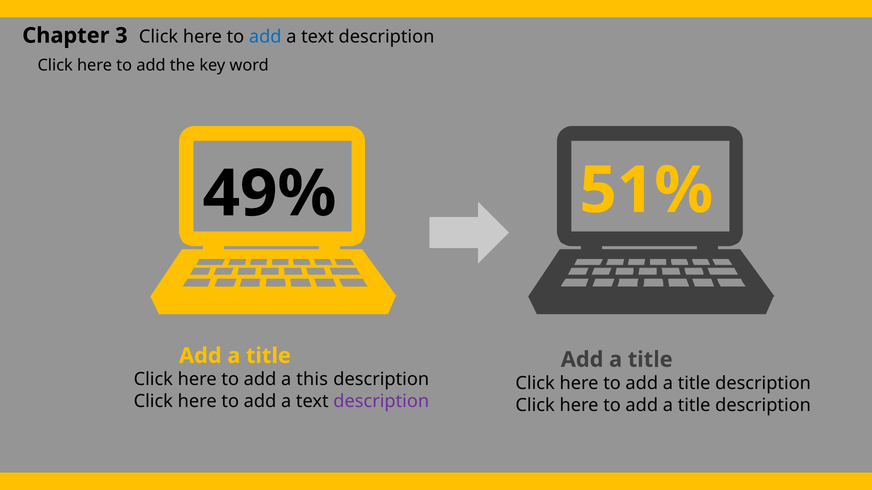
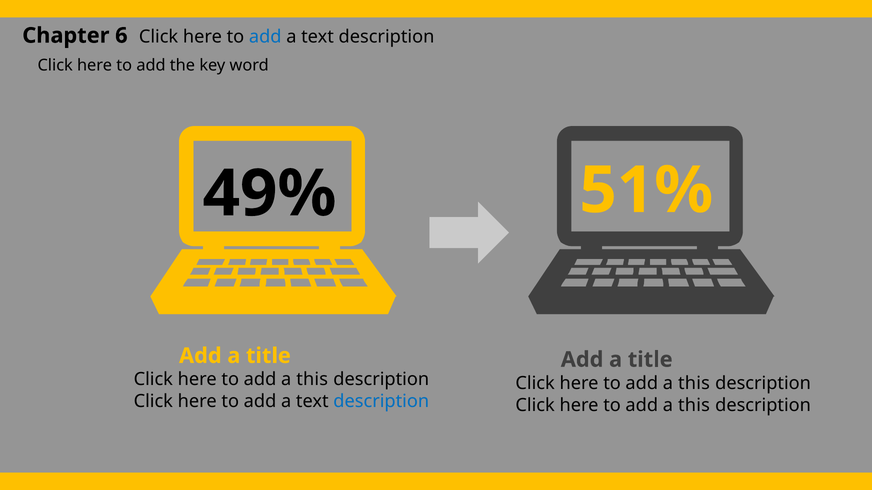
3: 3 -> 6 (121, 36)
title: title -> this (694, 384)
description colour: purple -> blue (381, 402)
title: title -> this (694, 405)
